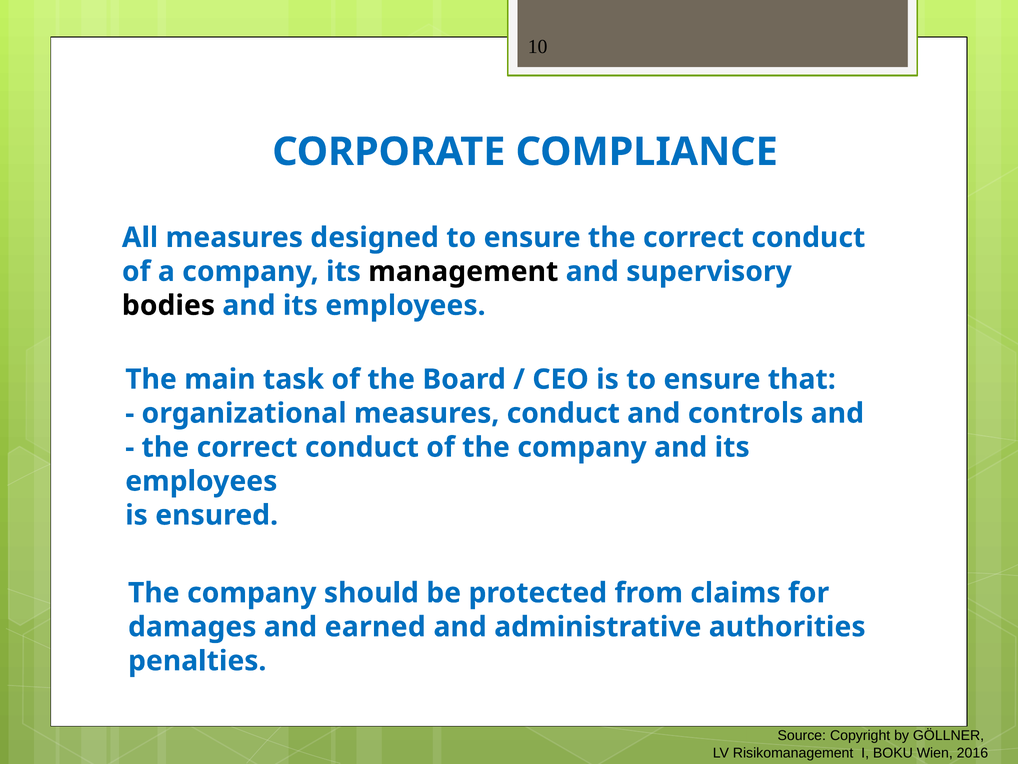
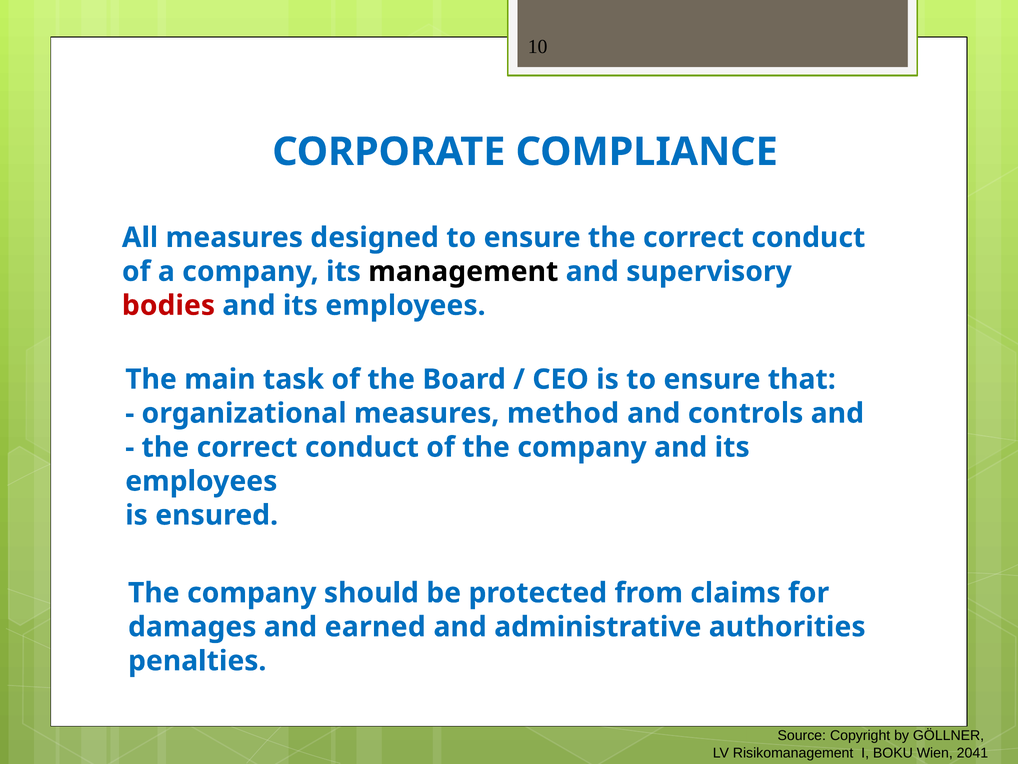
bodies colour: black -> red (168, 305)
measures conduct: conduct -> method (563, 413)
2016: 2016 -> 2041 (972, 752)
